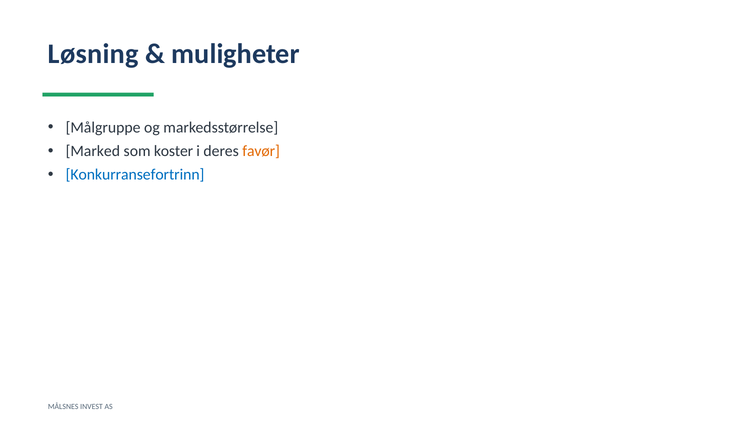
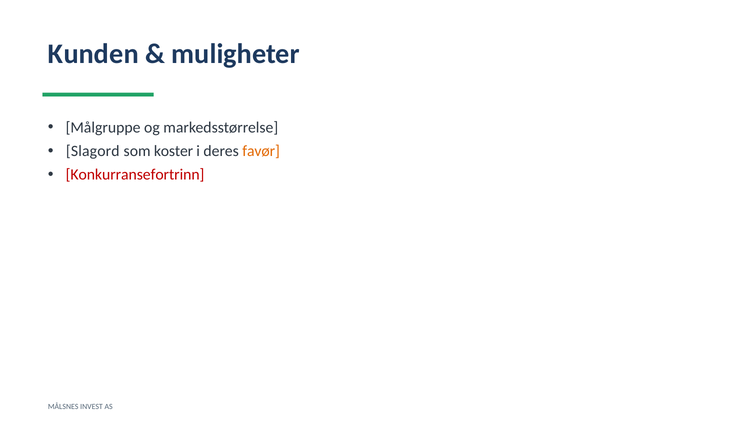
Løsning: Løsning -> Kunden (93, 54)
Marked: Marked -> Slagord (93, 151)
Konkurransefortrinn colour: blue -> red (135, 175)
